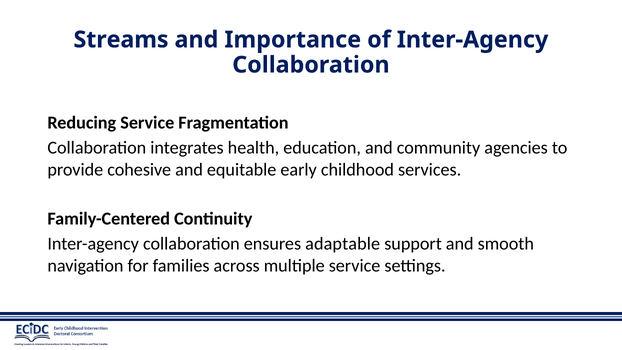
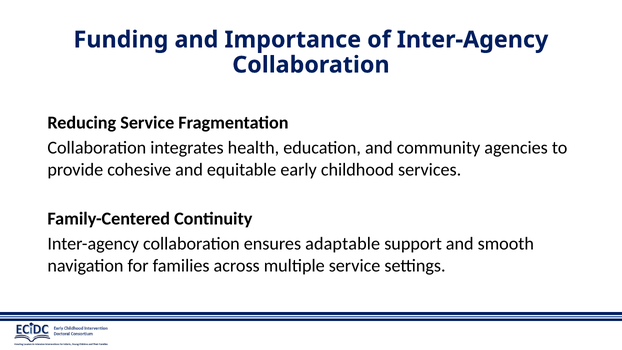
Streams: Streams -> Funding (121, 40)
